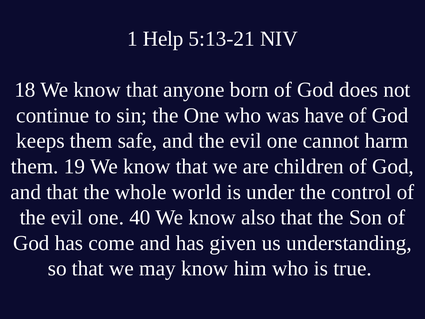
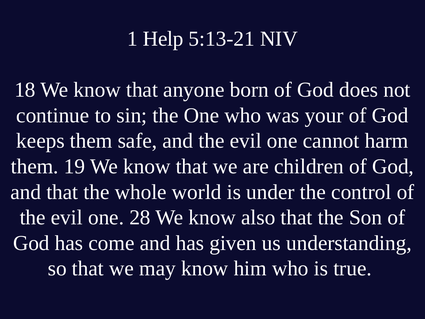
have: have -> your (324, 115)
40: 40 -> 28 (140, 217)
